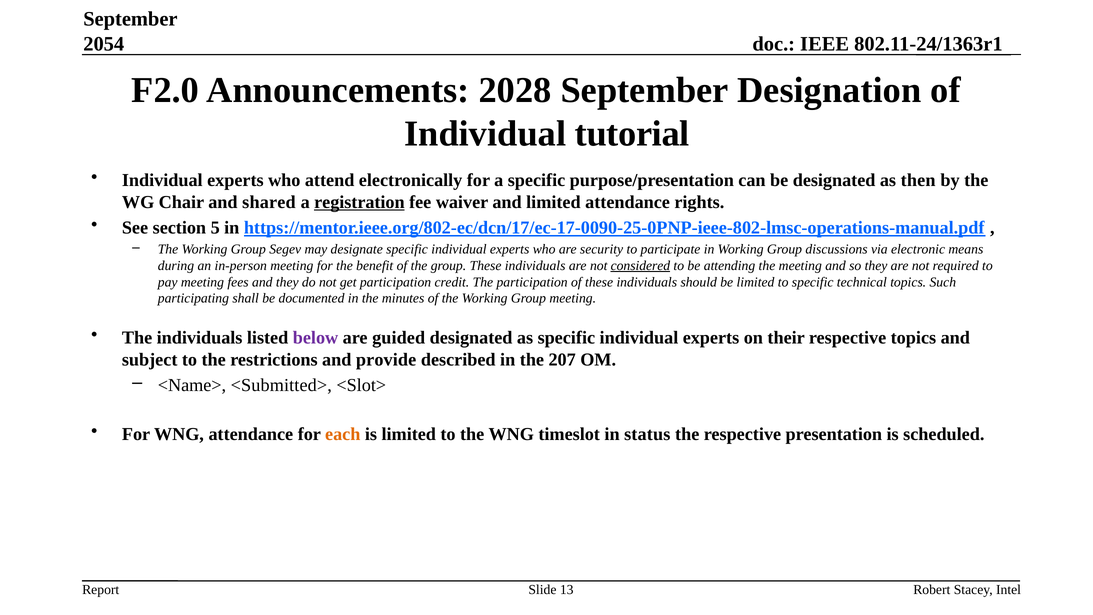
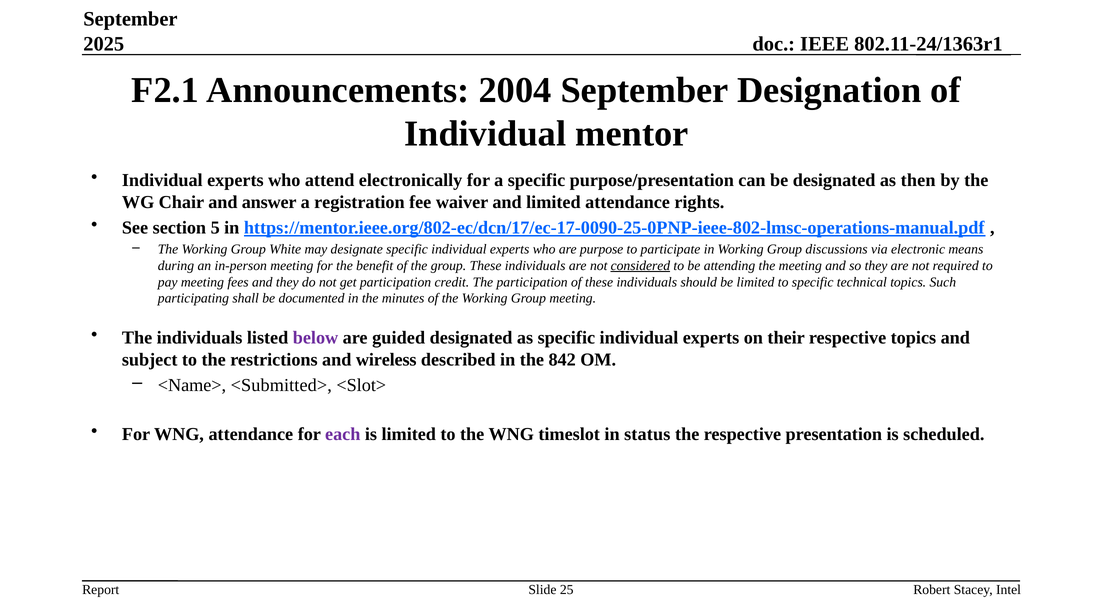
2054: 2054 -> 2025 (104, 44)
F2.0: F2.0 -> F2.1 (165, 90)
2028: 2028 -> 2004 (515, 90)
tutorial: tutorial -> mentor (632, 134)
shared: shared -> answer (269, 202)
registration underline: present -> none (359, 202)
Segev: Segev -> White (285, 249)
security: security -> purpose (602, 249)
provide: provide -> wireless (386, 360)
207: 207 -> 842 (562, 360)
each colour: orange -> purple (343, 434)
13: 13 -> 25 (567, 590)
